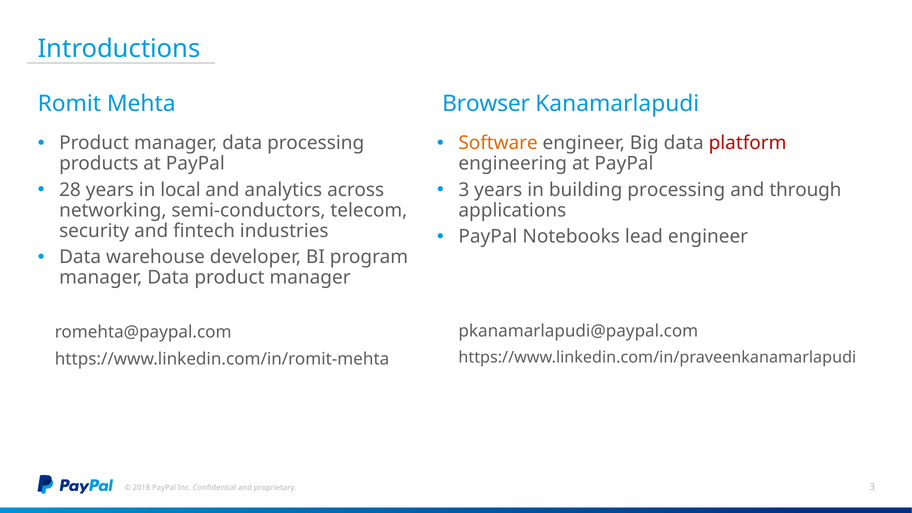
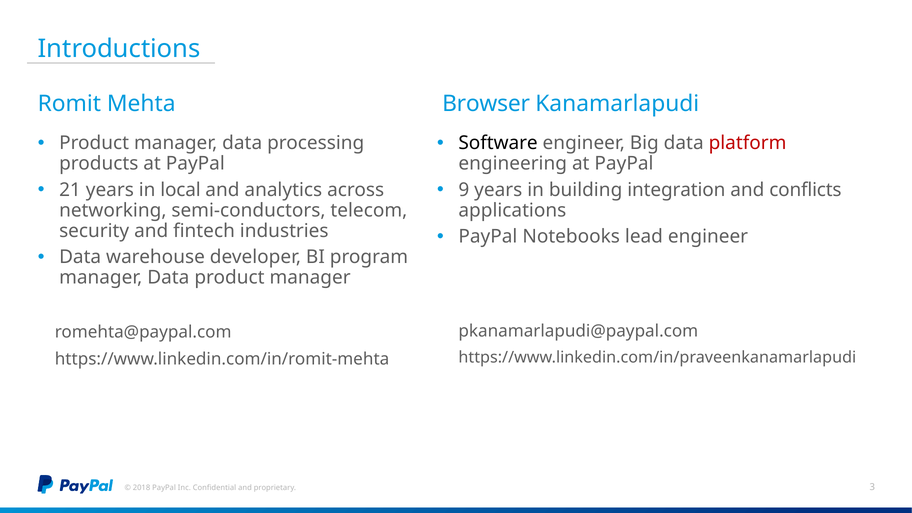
Software colour: orange -> black (498, 143)
28: 28 -> 21 (70, 190)
3: 3 -> 9 (464, 190)
building processing: processing -> integration (676, 190)
through: through -> conflicts (805, 190)
